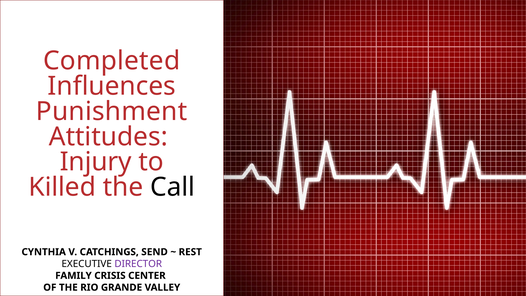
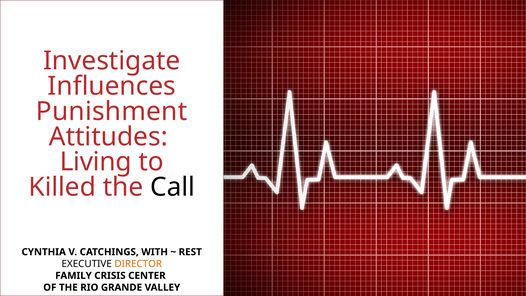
Completed: Completed -> Investigate (112, 61)
Injury: Injury -> Living (96, 162)
SEND: SEND -> WITH (155, 252)
DIRECTOR colour: purple -> orange (138, 264)
